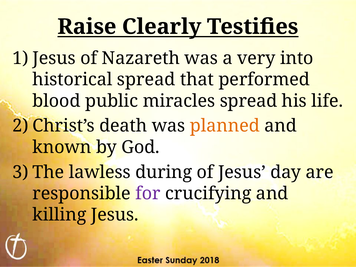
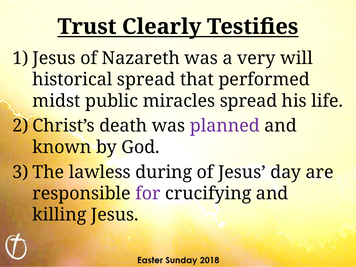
Raise: Raise -> Trust (87, 27)
into: into -> will (297, 58)
blood: blood -> midst (56, 101)
planned colour: orange -> purple (225, 126)
